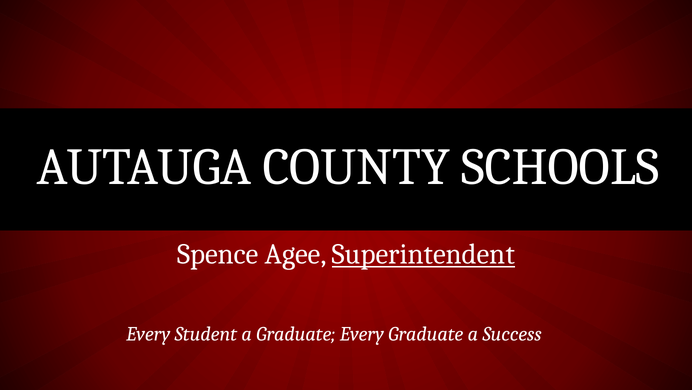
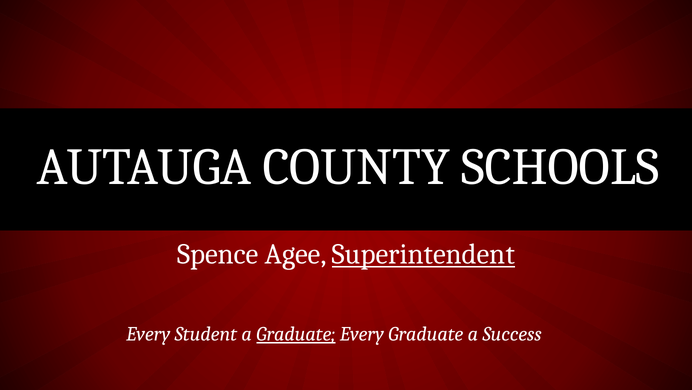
Graduate underline: none -> present (296, 333)
